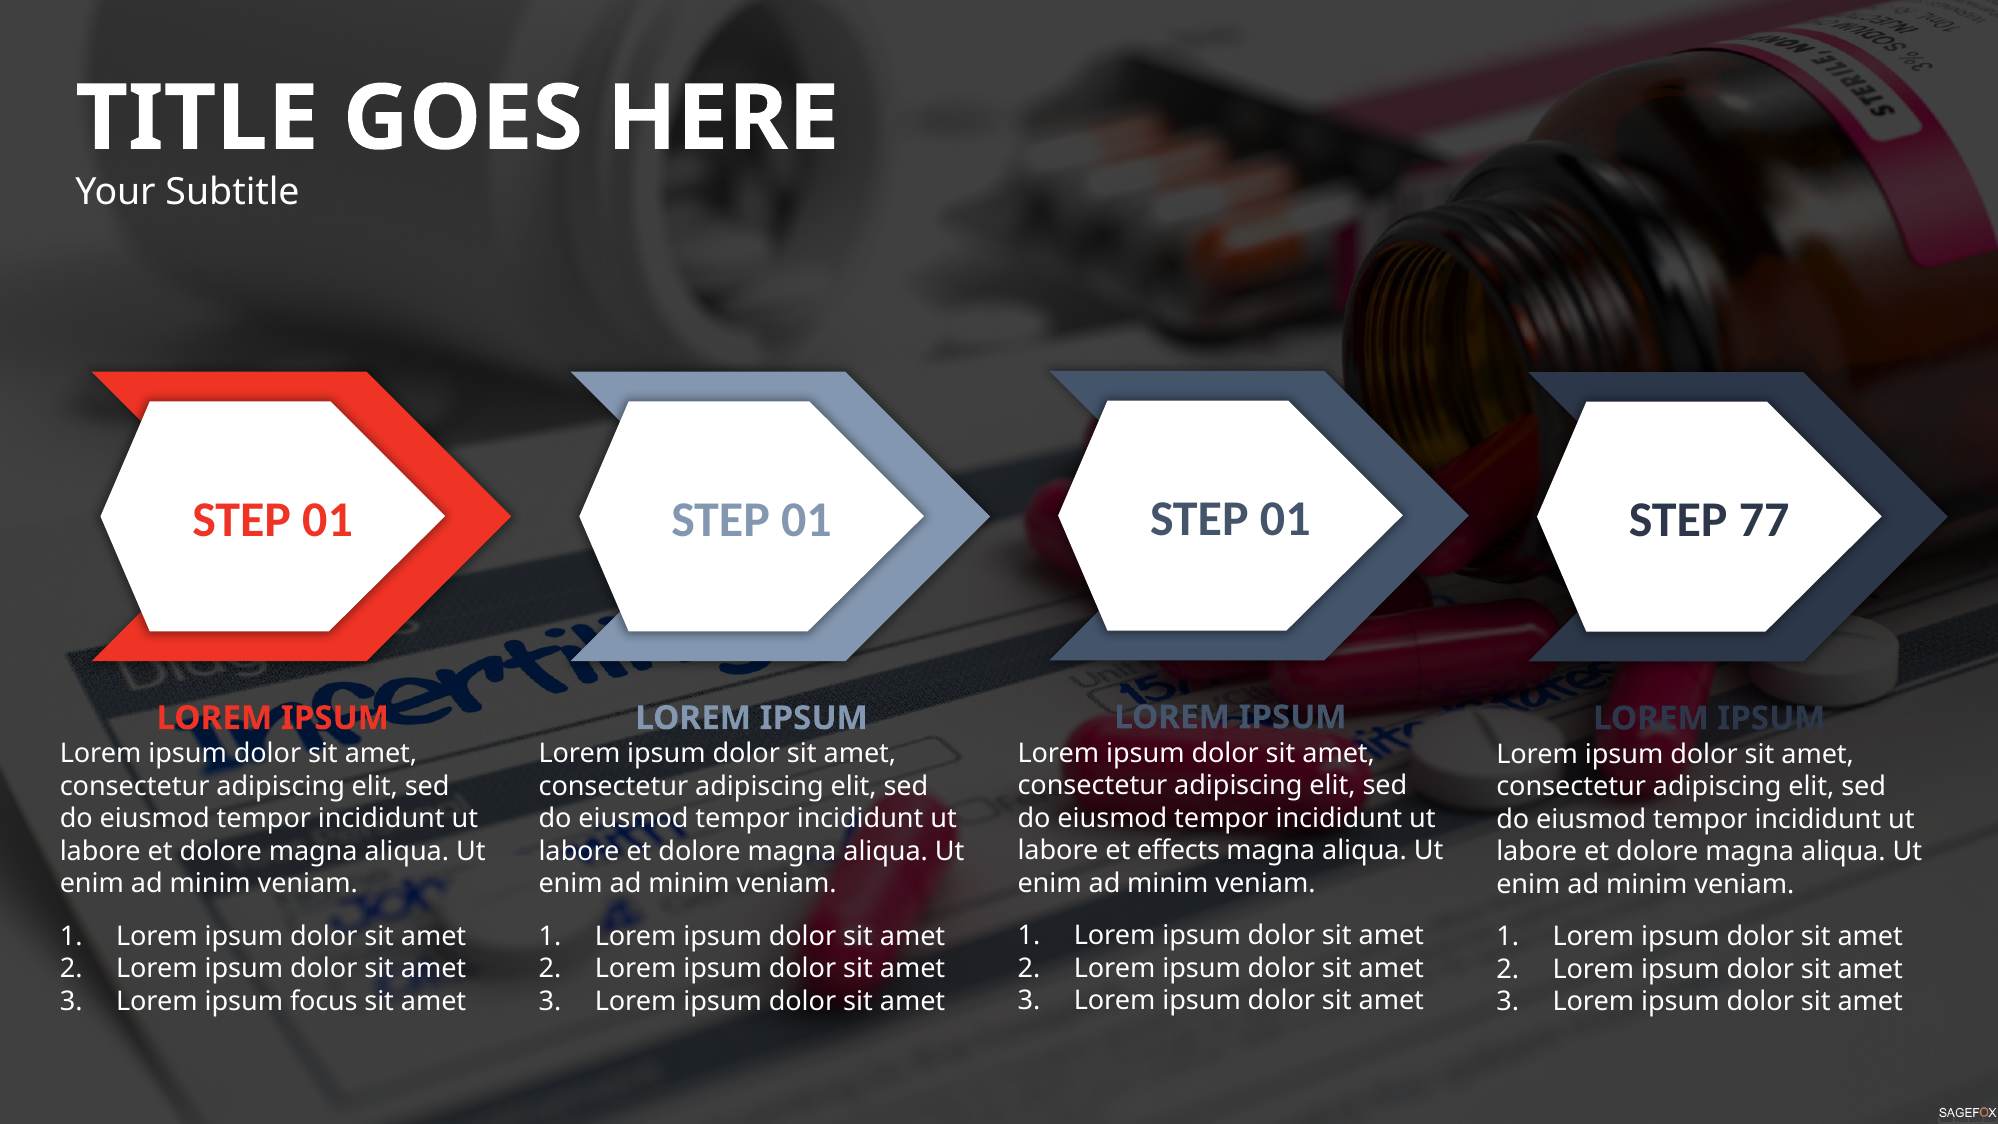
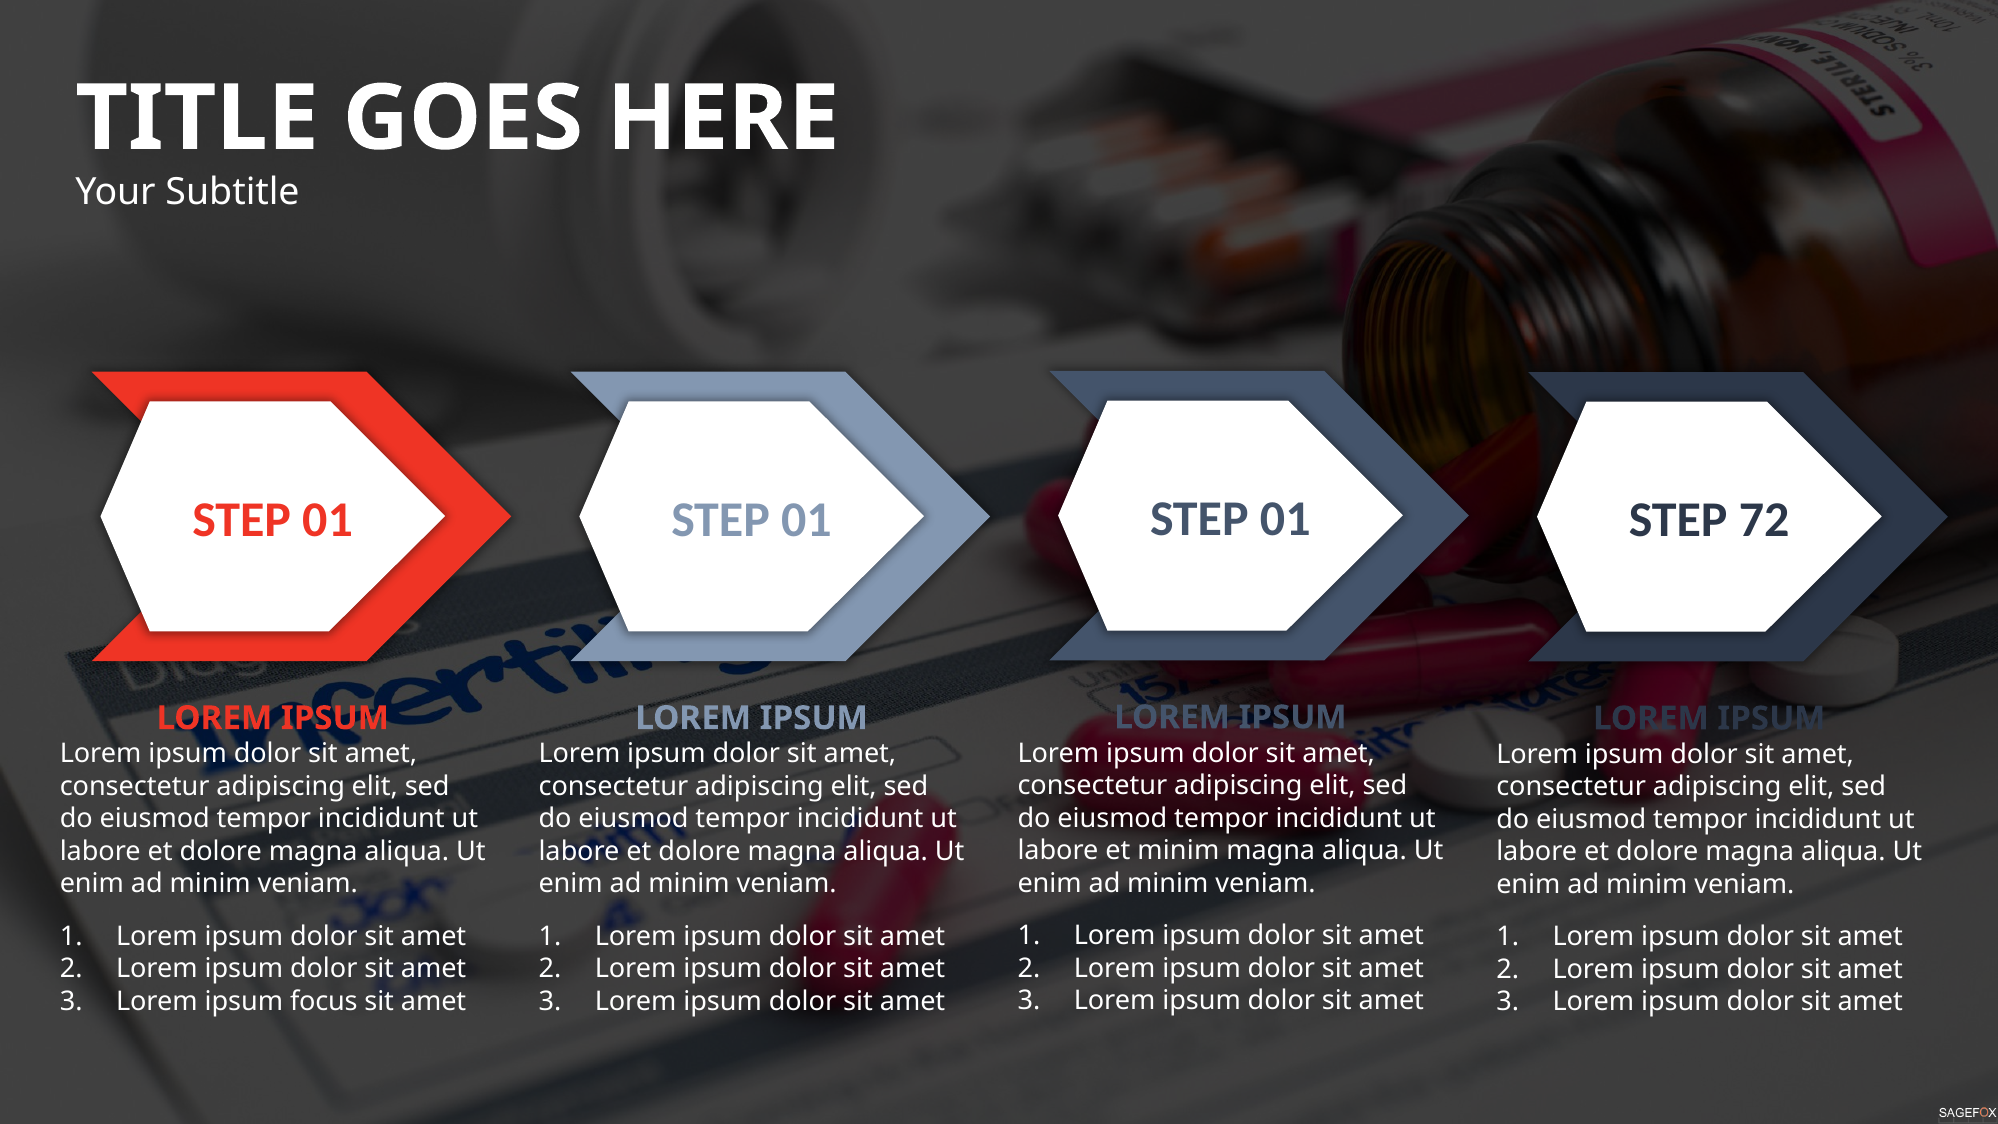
77: 77 -> 72 (1764, 520)
et effects: effects -> minim (1178, 851)
